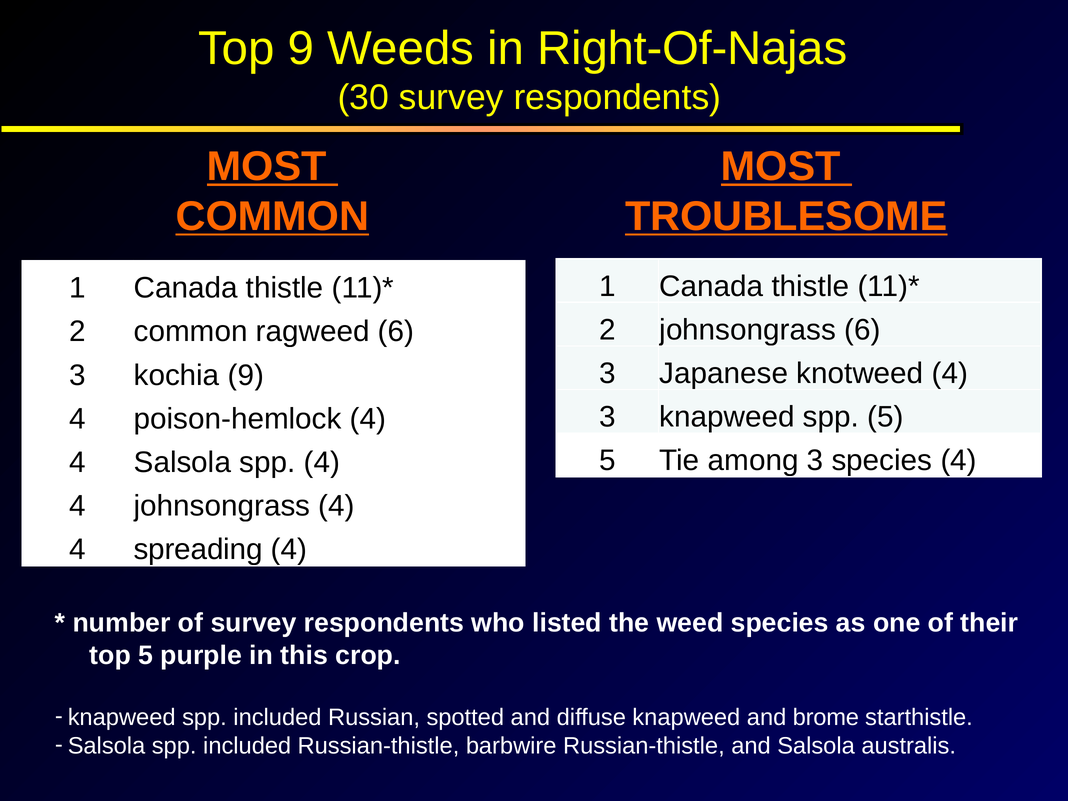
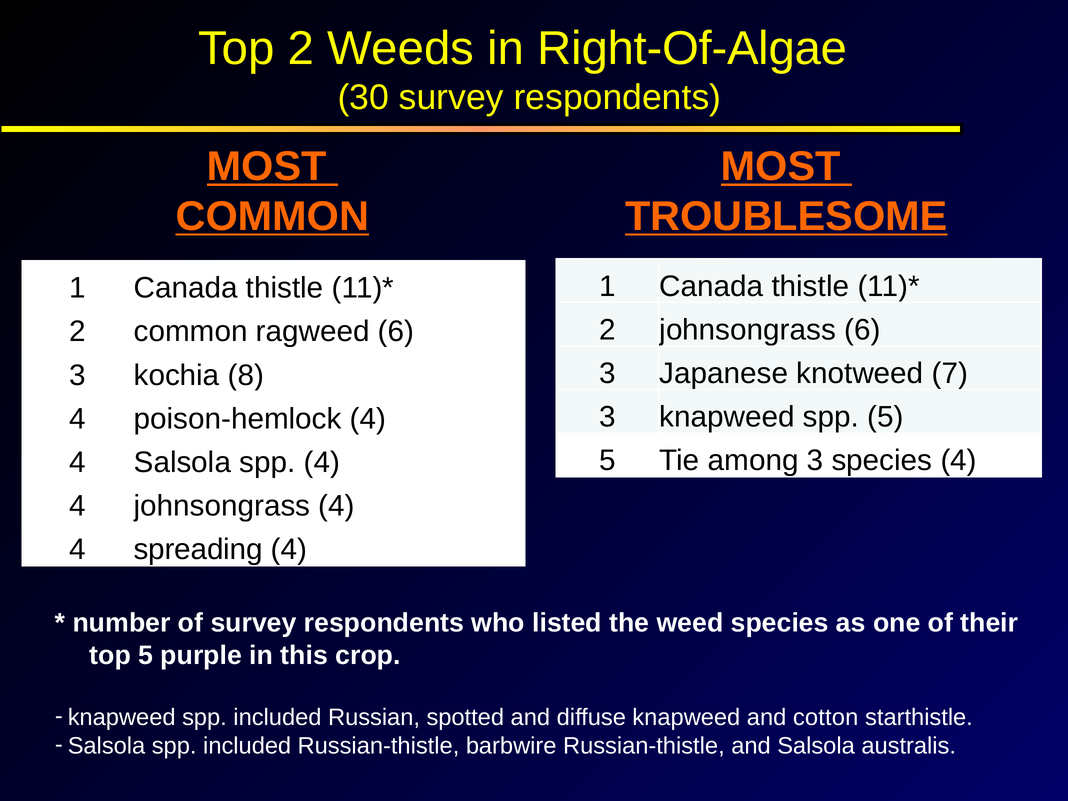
Top 9: 9 -> 2 (301, 49)
Right-Of-Najas: Right-Of-Najas -> Right-Of-Algae (692, 49)
knotweed 4: 4 -> 7 (950, 373)
kochia 9: 9 -> 8 (246, 375)
brome: brome -> cotton (826, 717)
